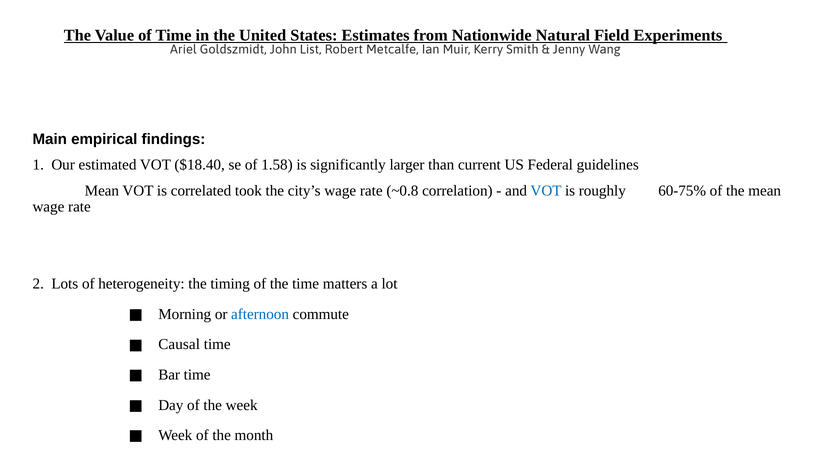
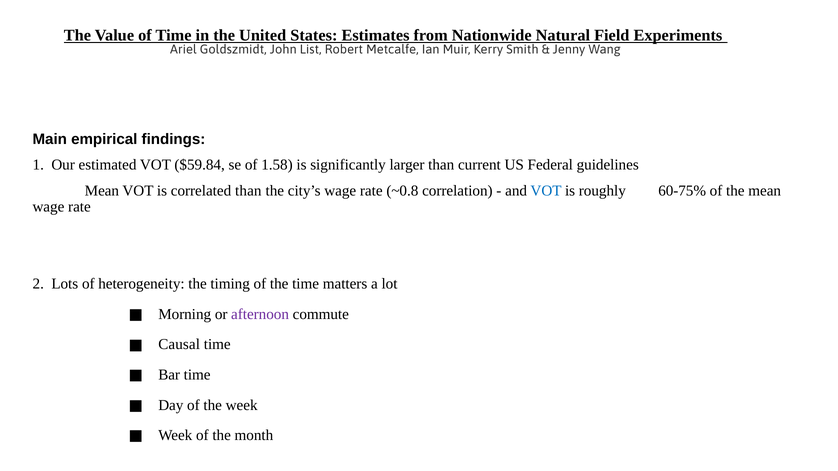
$18.40: $18.40 -> $59.84 (200, 165)
correlated took: took -> than (248, 191)
afternoon colour: blue -> purple (260, 314)
